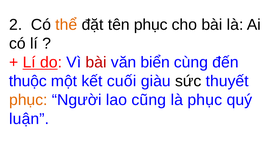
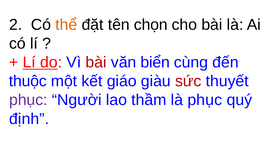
tên phục: phục -> chọn (151, 25)
cuối: cuối -> giáo (122, 81)
sức colour: black -> red (188, 81)
phục colour: orange -> purple (28, 100)
cũng: cũng -> thầm (149, 100)
luận: luận -> định (29, 119)
